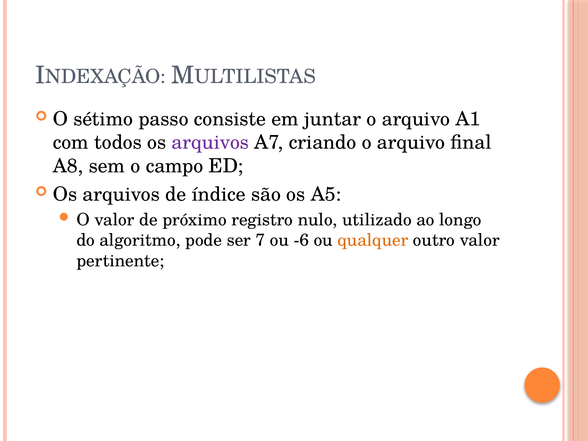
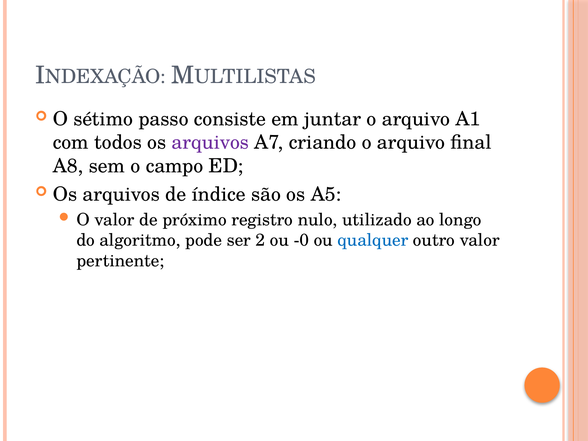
7: 7 -> 2 (260, 240)
-6: -6 -> -0 (301, 240)
qualquer colour: orange -> blue (373, 240)
